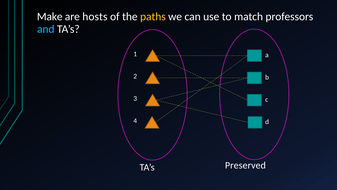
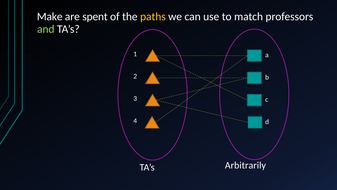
hosts: hosts -> spent (95, 17)
and colour: light blue -> light green (46, 29)
Preserved: Preserved -> Arbitrarily (245, 165)
